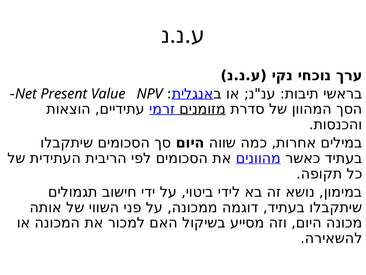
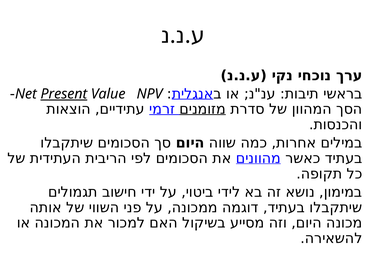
Present underline: none -> present (64, 94)
